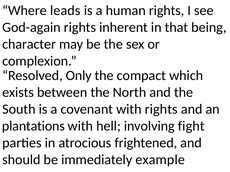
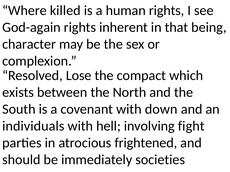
leads: leads -> killed (65, 11)
Only: Only -> Lose (79, 76)
with rights: rights -> down (161, 109)
plantations: plantations -> individuals (33, 126)
example: example -> societies (160, 160)
